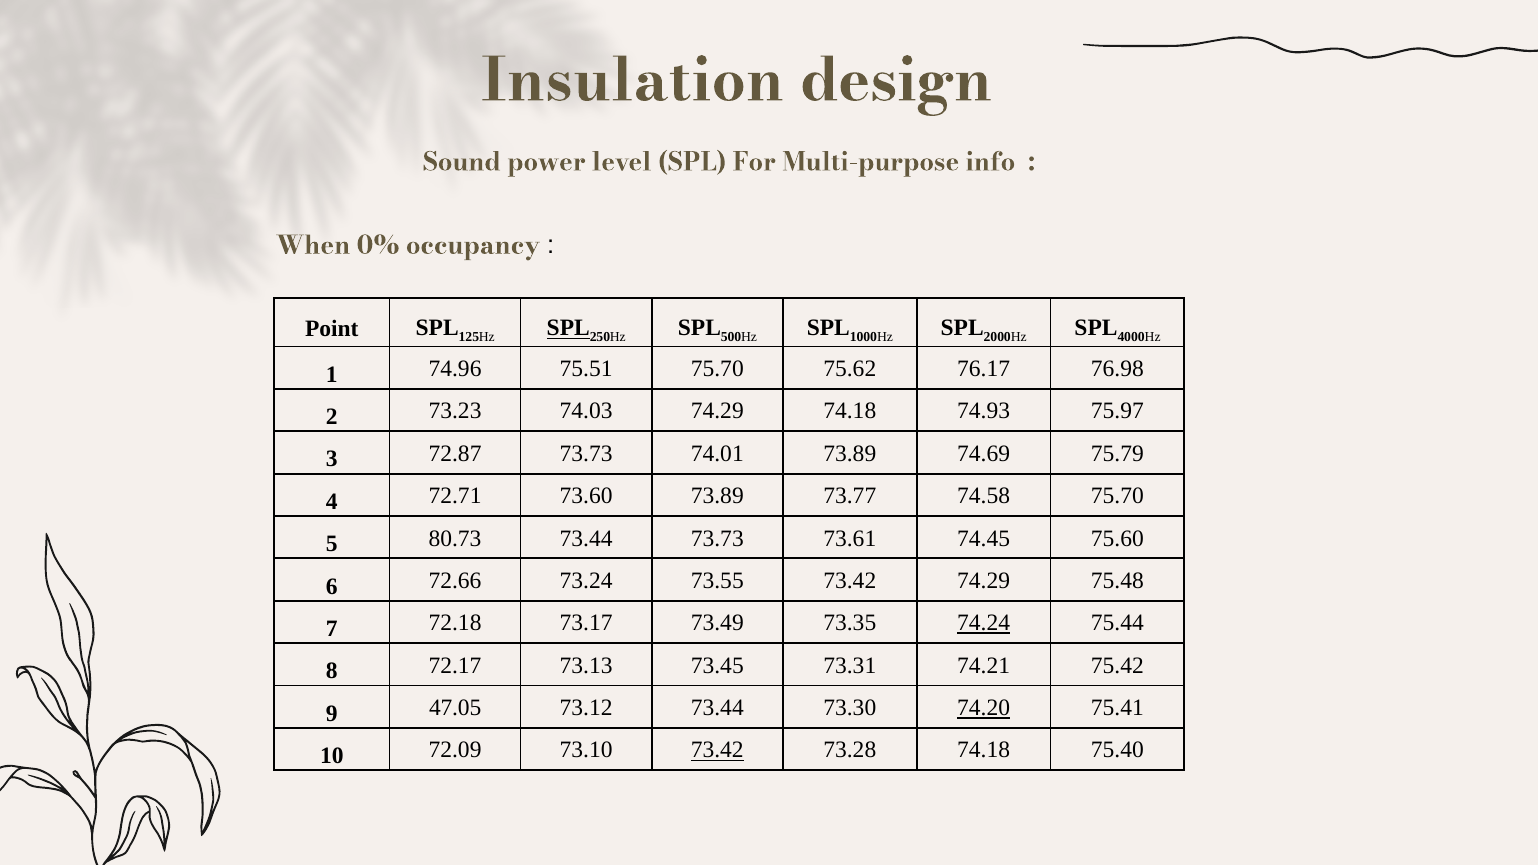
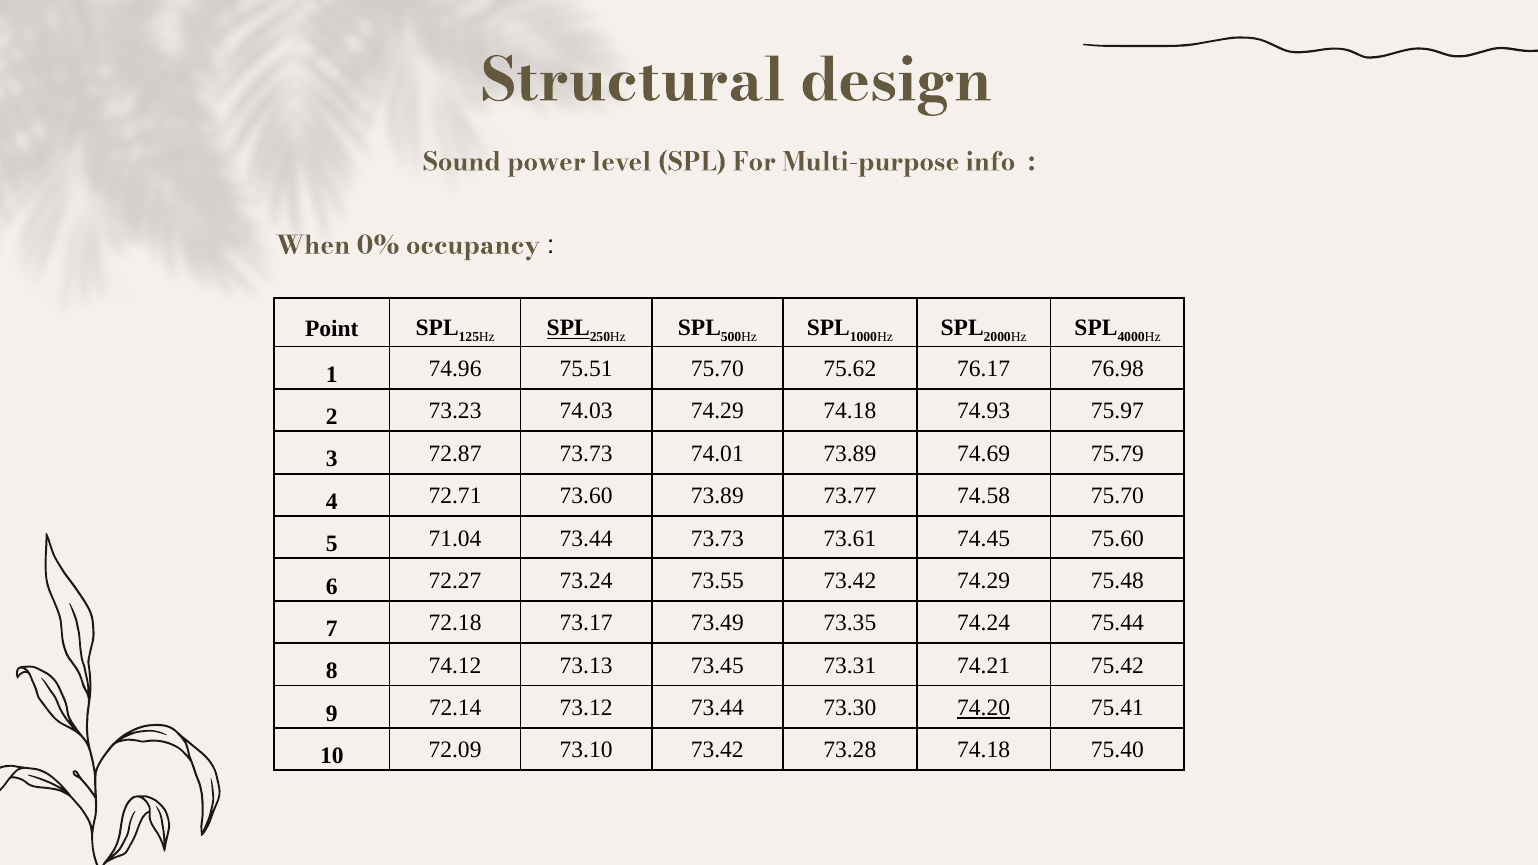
Insulation: Insulation -> Structural (633, 81)
80.73: 80.73 -> 71.04 (455, 538)
72.66: 72.66 -> 72.27 (455, 581)
74.24 underline: present -> none (984, 623)
72.17: 72.17 -> 74.12 (455, 666)
47.05: 47.05 -> 72.14 (455, 708)
73.42 underline: present -> none (717, 750)
